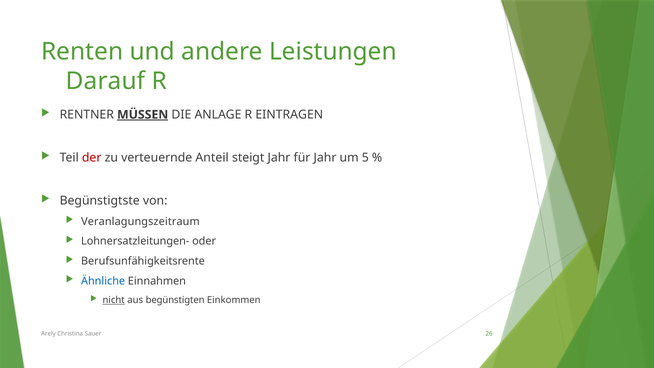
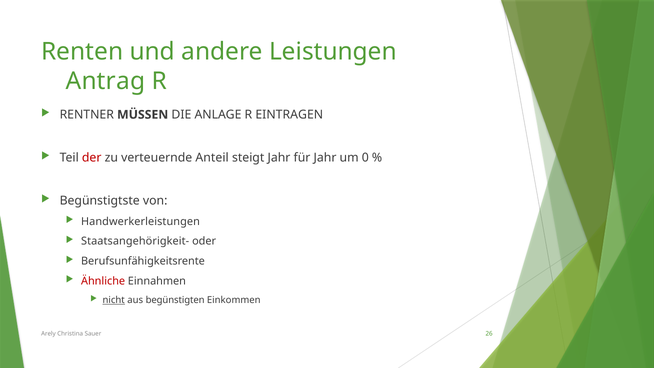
Darauf: Darauf -> Antrag (106, 81)
MÜSSEN underline: present -> none (143, 115)
5: 5 -> 0 (365, 158)
Veranlagungszeitraum: Veranlagungszeitraum -> Handwerkerleistungen (140, 221)
Lohnersatzleitungen-: Lohnersatzleitungen- -> Staatsangehörigkeit- (135, 241)
Ähnliche colour: blue -> red (103, 281)
